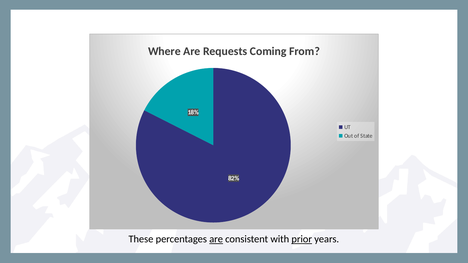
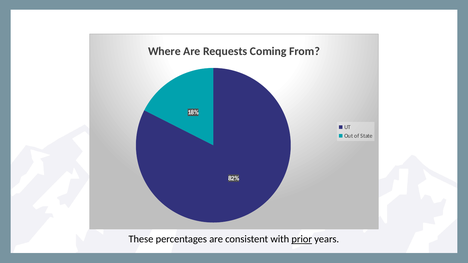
are underline: present -> none (216, 239)
